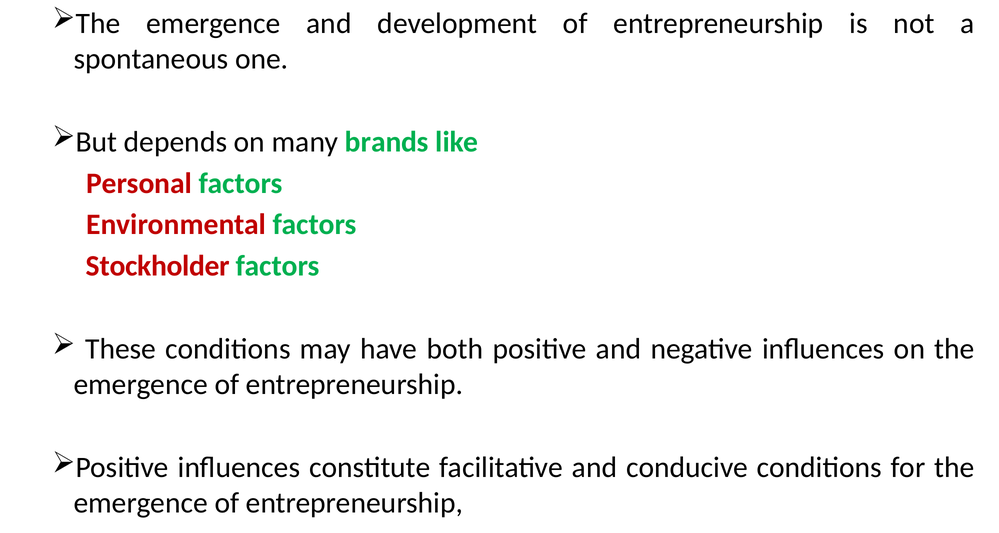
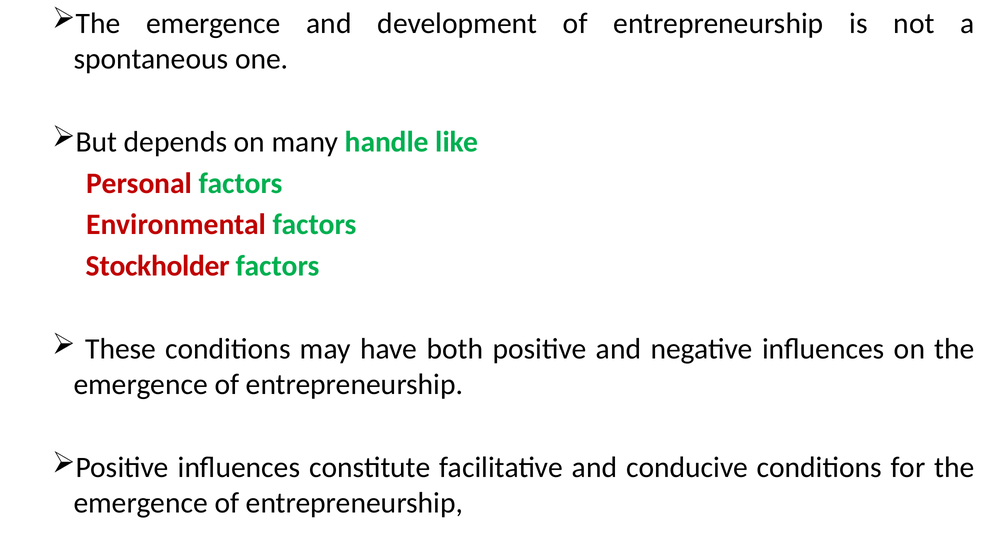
brands: brands -> handle (387, 142)
